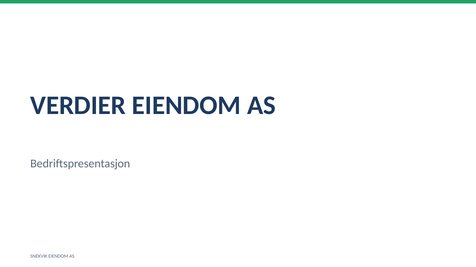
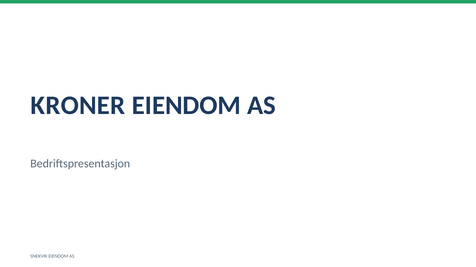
VERDIER: VERDIER -> KRONER (78, 106)
